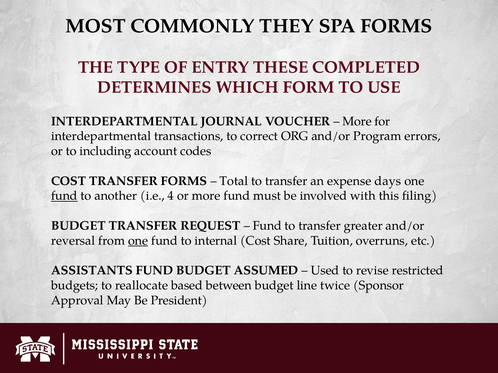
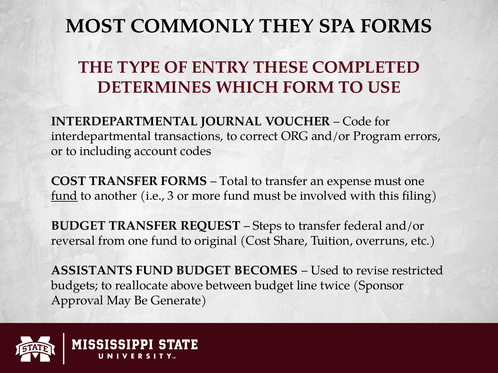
More: More -> Code (357, 121)
expense days: days -> must (388, 181)
4: 4 -> 3 (171, 196)
Fund: Fund -> Steps (267, 226)
greater: greater -> federal (363, 226)
one underline: present -> none (138, 241)
internal: internal -> original (216, 241)
ASSUMED: ASSUMED -> BECOMES (266, 271)
based: based -> above (187, 286)
President: President -> Generate (179, 301)
